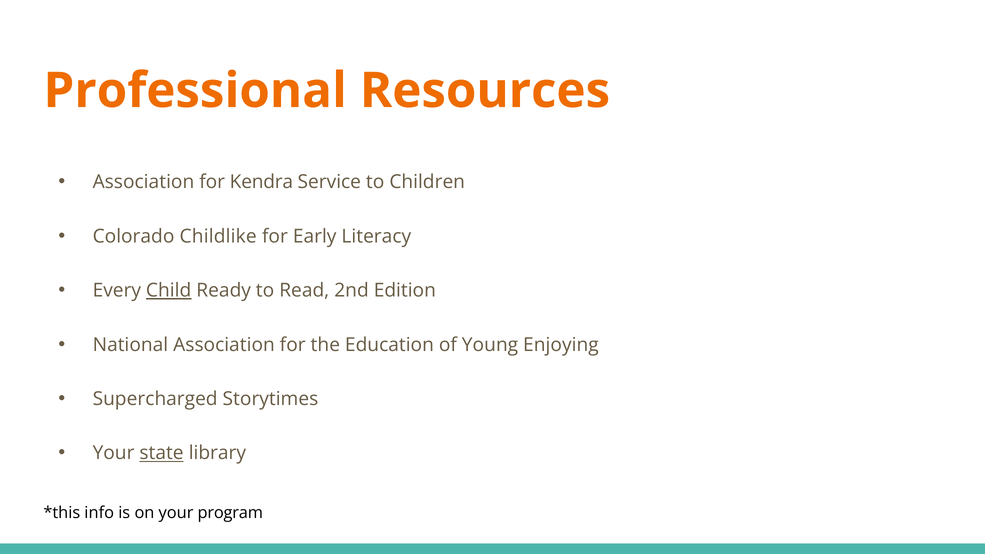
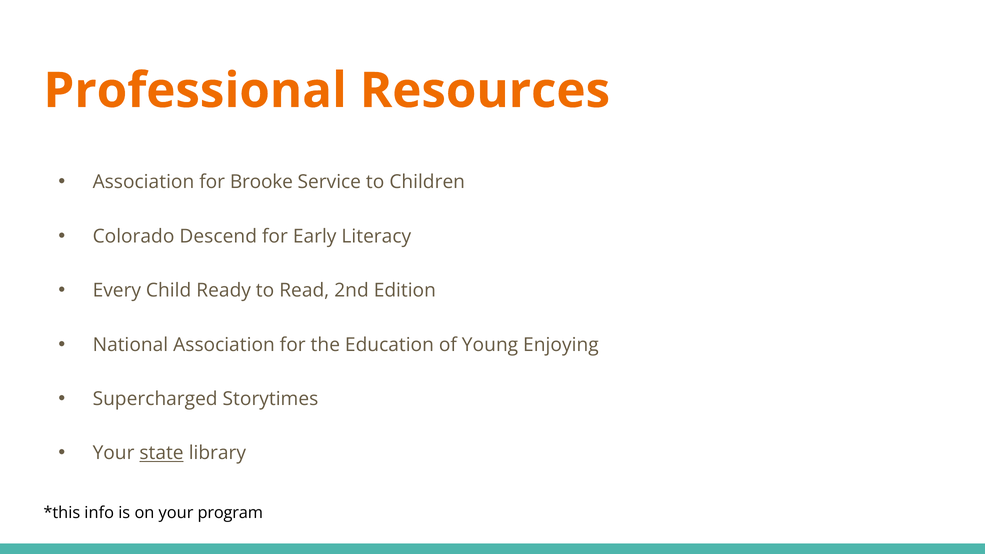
Kendra: Kendra -> Brooke (261, 182)
Childlike: Childlike -> Descend (218, 236)
Child underline: present -> none (169, 291)
